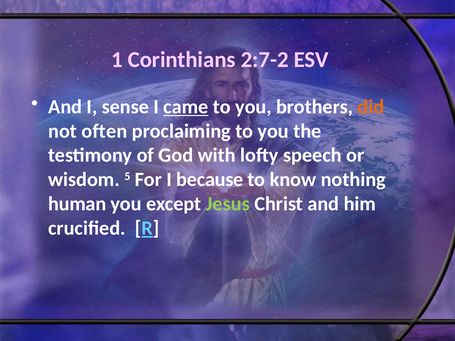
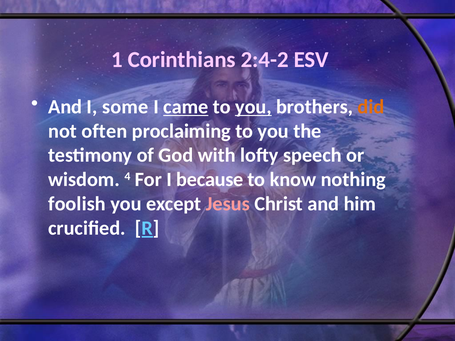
2:7-2: 2:7-2 -> 2:4-2 (265, 60)
sense: sense -> some (125, 107)
you underline: none -> present (253, 107)
5: 5 -> 4 (127, 177)
human: human -> foolish (77, 204)
Jesus colour: light green -> pink (228, 204)
